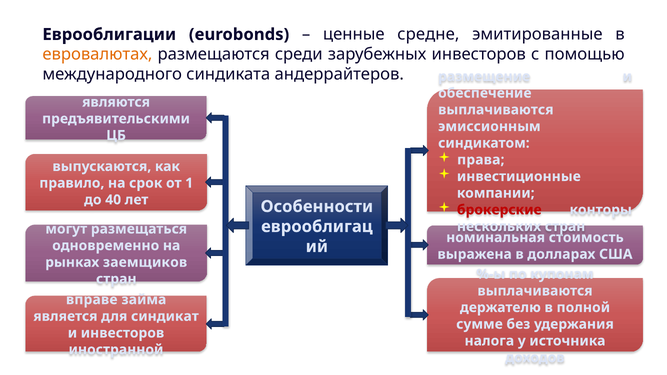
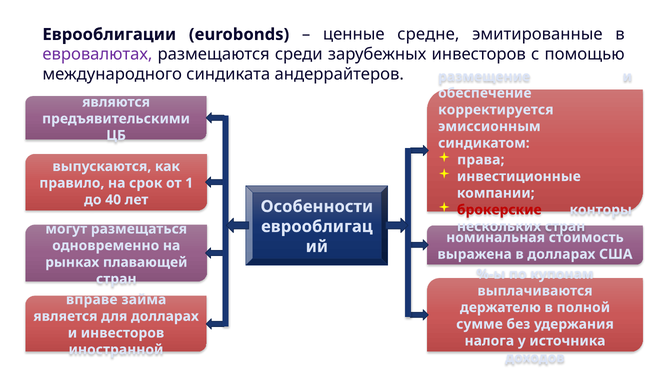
евровалютах colour: orange -> purple (97, 54)
выплачиваются: выплачиваются -> корректируется (496, 110)
заемщиков: заемщиков -> плавающей (145, 262)
для синдикат: синдикат -> долларах (165, 316)
